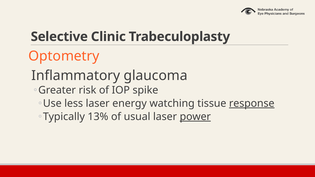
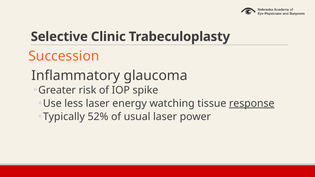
Optometry: Optometry -> Succession (64, 56)
13%: 13% -> 52% (98, 117)
power underline: present -> none (195, 117)
